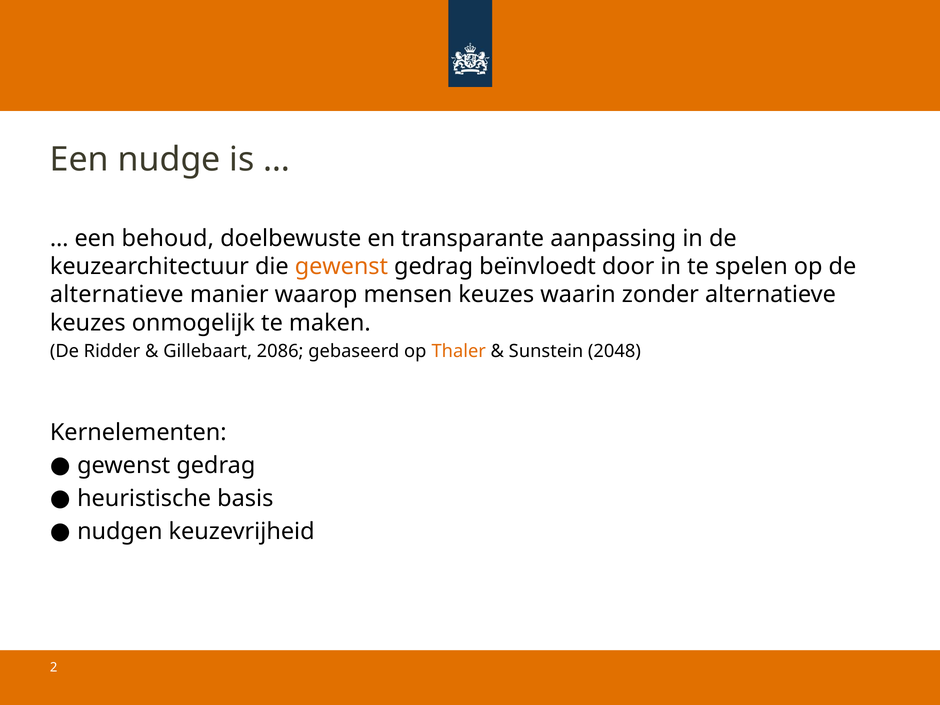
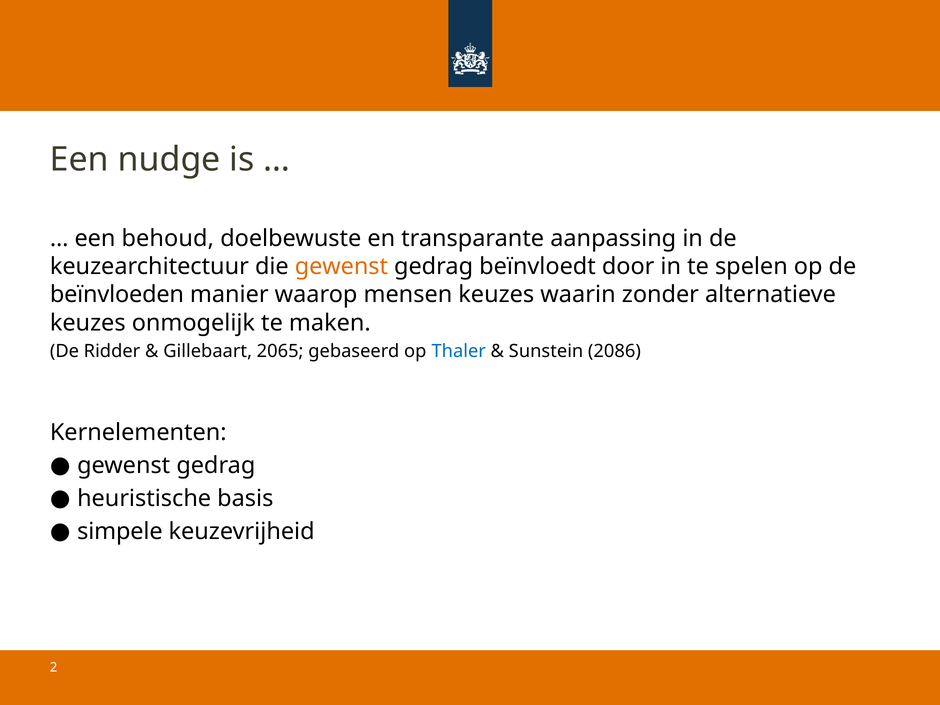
alternatieve: alternatieve -> beïnvloeden (117, 295)
2086: 2086 -> 2065 (280, 351)
Thaler colour: orange -> blue (459, 351)
2048: 2048 -> 2086 (614, 351)
nudgen: nudgen -> simpele (120, 531)
